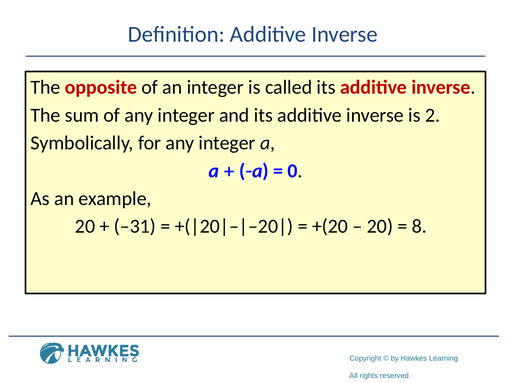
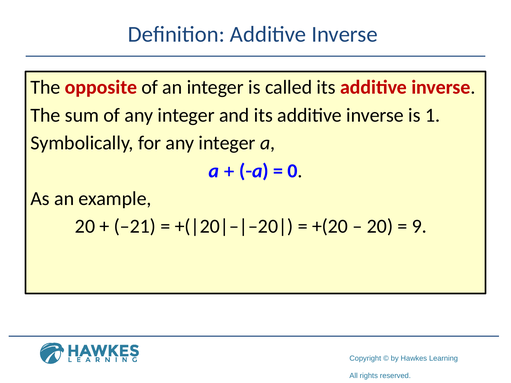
2: 2 -> 1 (433, 115)
–31: –31 -> –21 (135, 227)
8: 8 -> 9 (419, 227)
